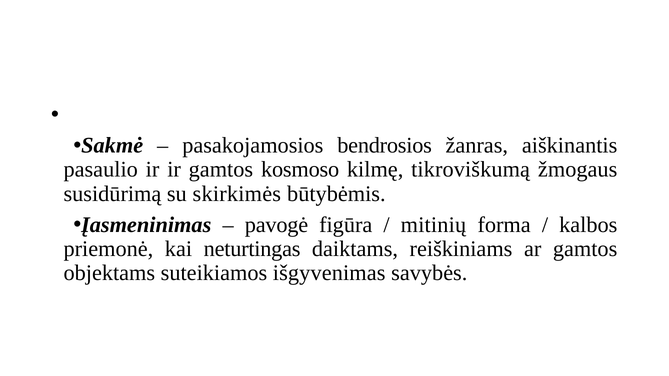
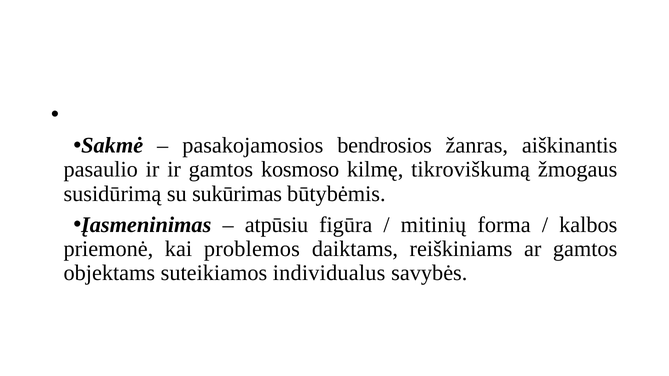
skirkimės: skirkimės -> sukūrimas (237, 194)
pavogė: pavogė -> atpūsiu (277, 225)
neturtingas: neturtingas -> problemos (252, 249)
išgyvenimas: išgyvenimas -> individualus (329, 273)
